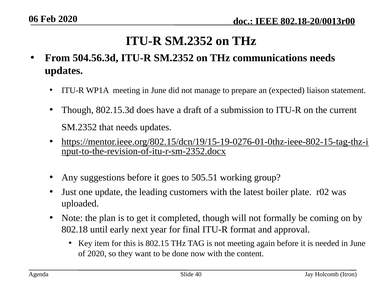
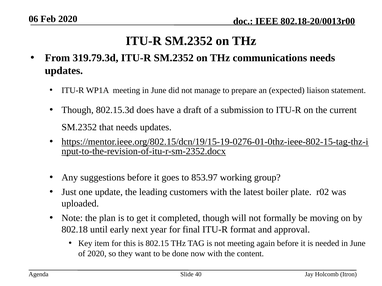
504.56.3d: 504.56.3d -> 319.79.3d (96, 58)
505.51: 505.51 -> 853.97 (204, 178)
coming: coming -> moving (324, 218)
